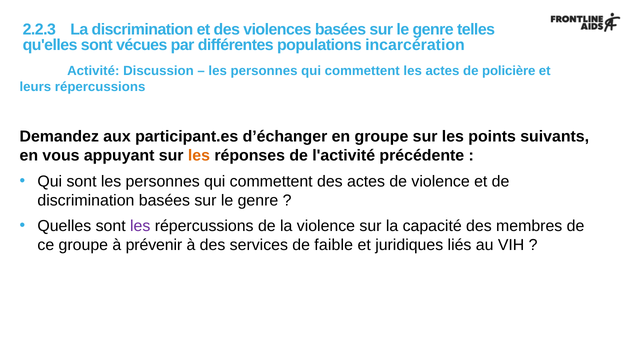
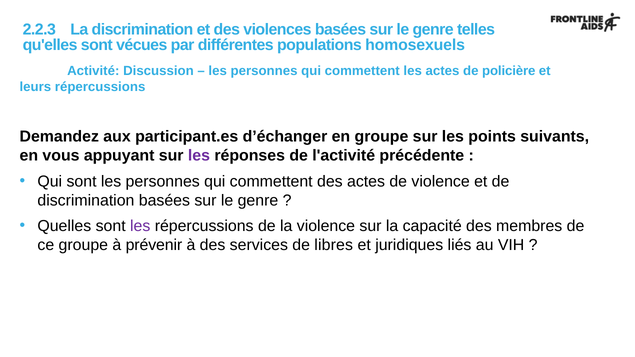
incarcération: incarcération -> homosexuels (415, 45)
les colour: orange -> purple (199, 156)
faible: faible -> libres (334, 245)
